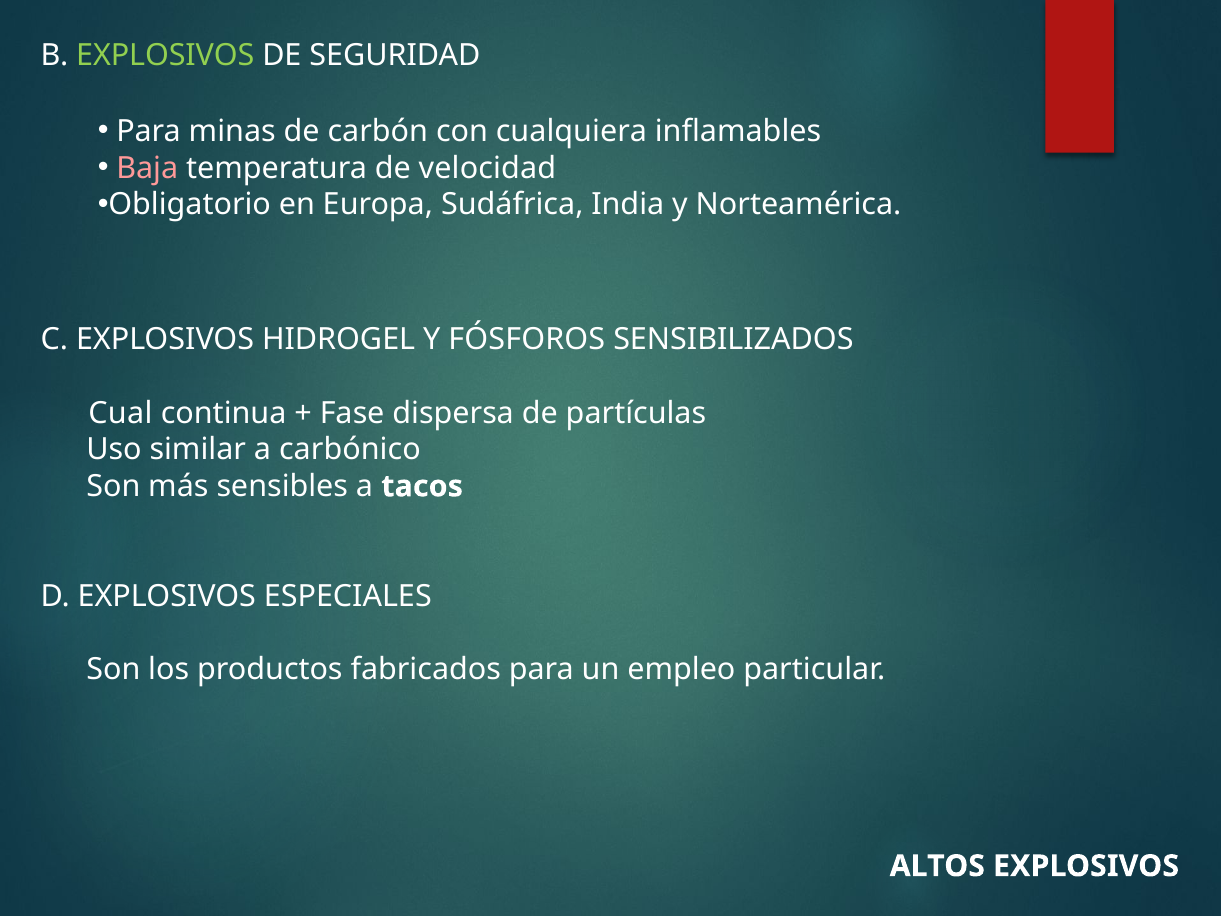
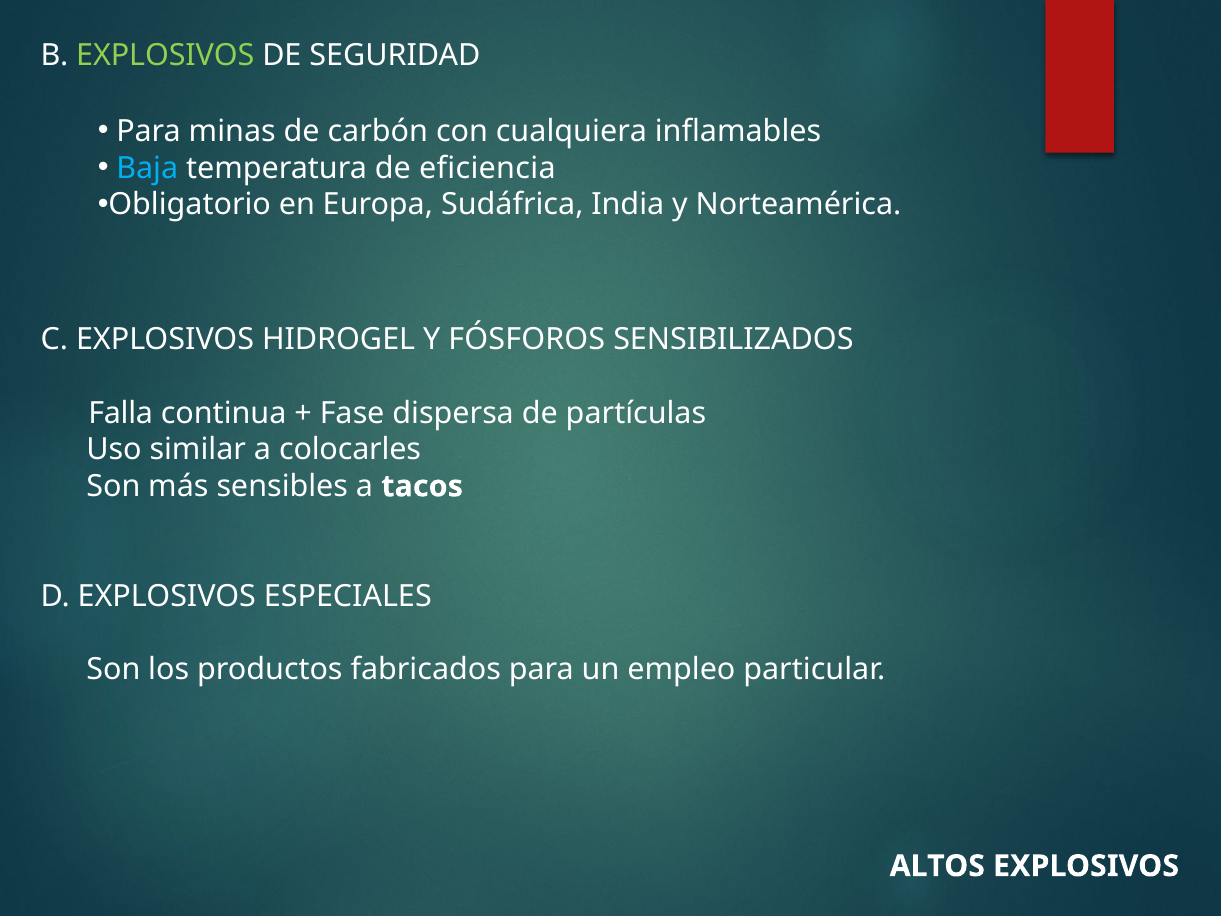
Baja colour: pink -> light blue (147, 168)
velocidad: velocidad -> eficiencia (487, 168)
Cual: Cual -> Falla (121, 413)
carbónico: carbónico -> colocarles (350, 450)
